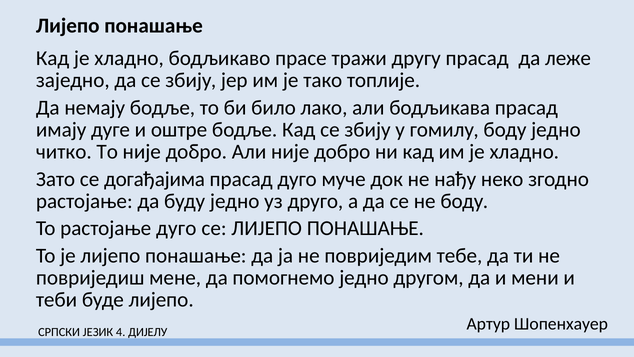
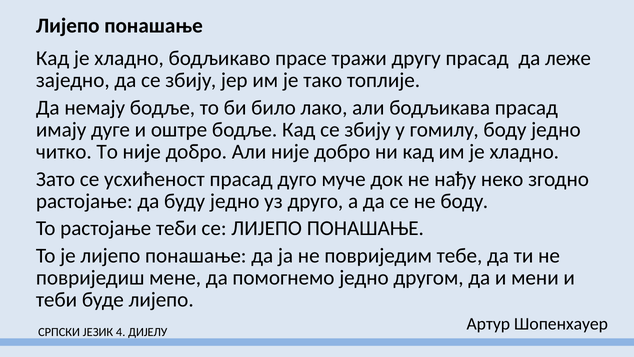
догађајима: догађајима -> усхићеност (154, 179)
растојање дуго: дуго -> теби (176, 228)
